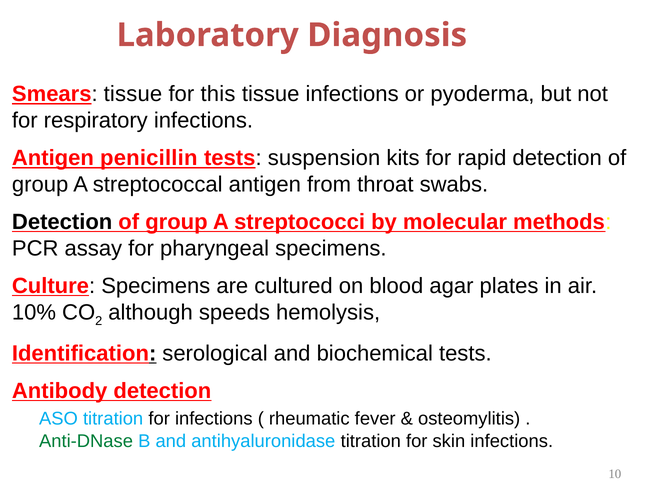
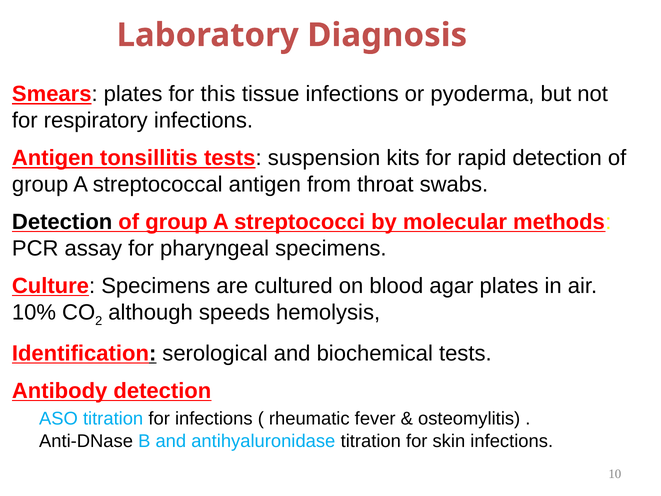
Smears tissue: tissue -> plates (133, 94)
penicillin: penicillin -> tonsillitis (149, 158)
Anti-DNase colour: green -> black (86, 441)
